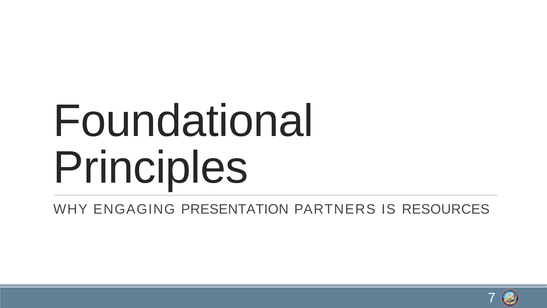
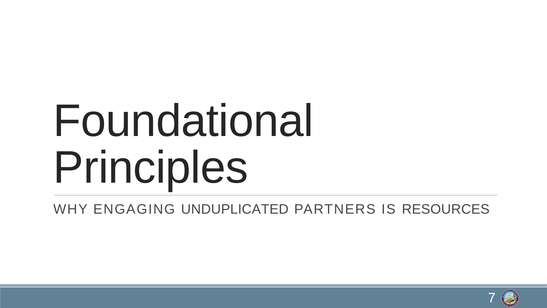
PRESENTATION: PRESENTATION -> UNDUPLICATED (235, 209)
